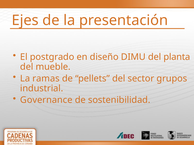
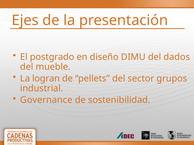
planta: planta -> dados (177, 57)
ramas: ramas -> logran (46, 79)
